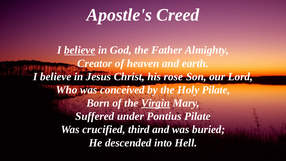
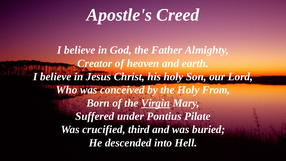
believe underline: present -> none (80, 50)
his rose: rose -> holy (173, 77)
Holy Pilate: Pilate -> From (216, 90)
